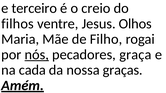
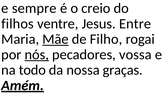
terceiro: terceiro -> sempre (34, 8)
Olhos: Olhos -> Entre (135, 24)
Mãe underline: none -> present (55, 39)
graça: graça -> vossa (135, 55)
cada: cada -> todo (32, 70)
